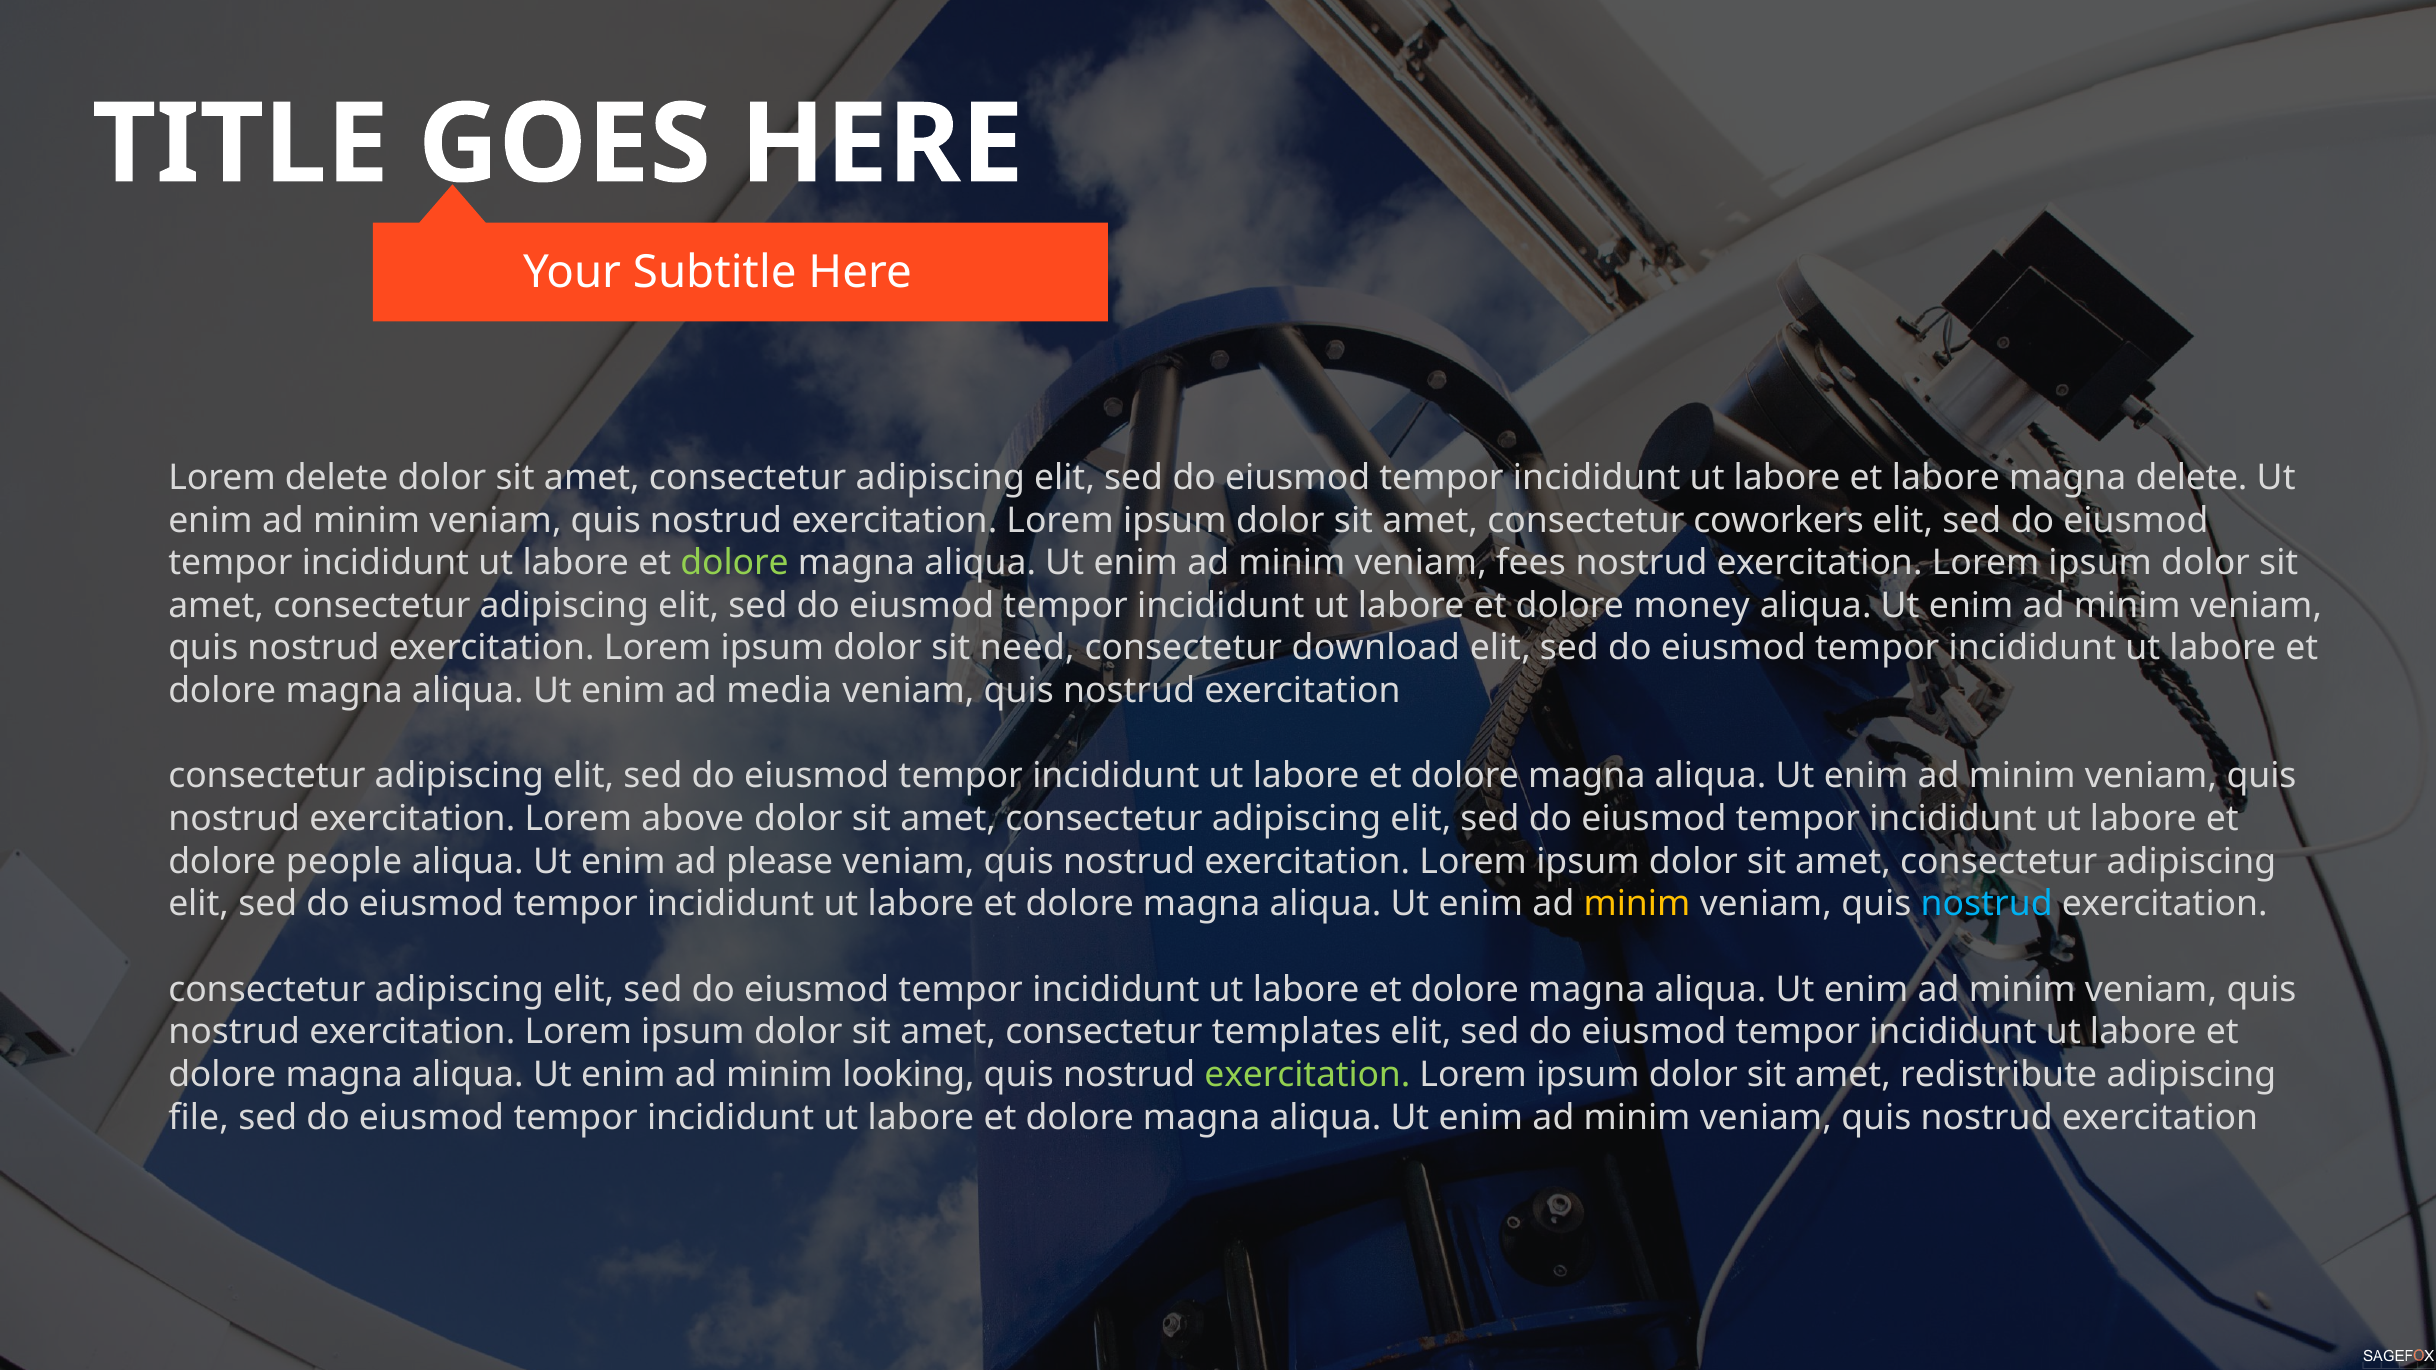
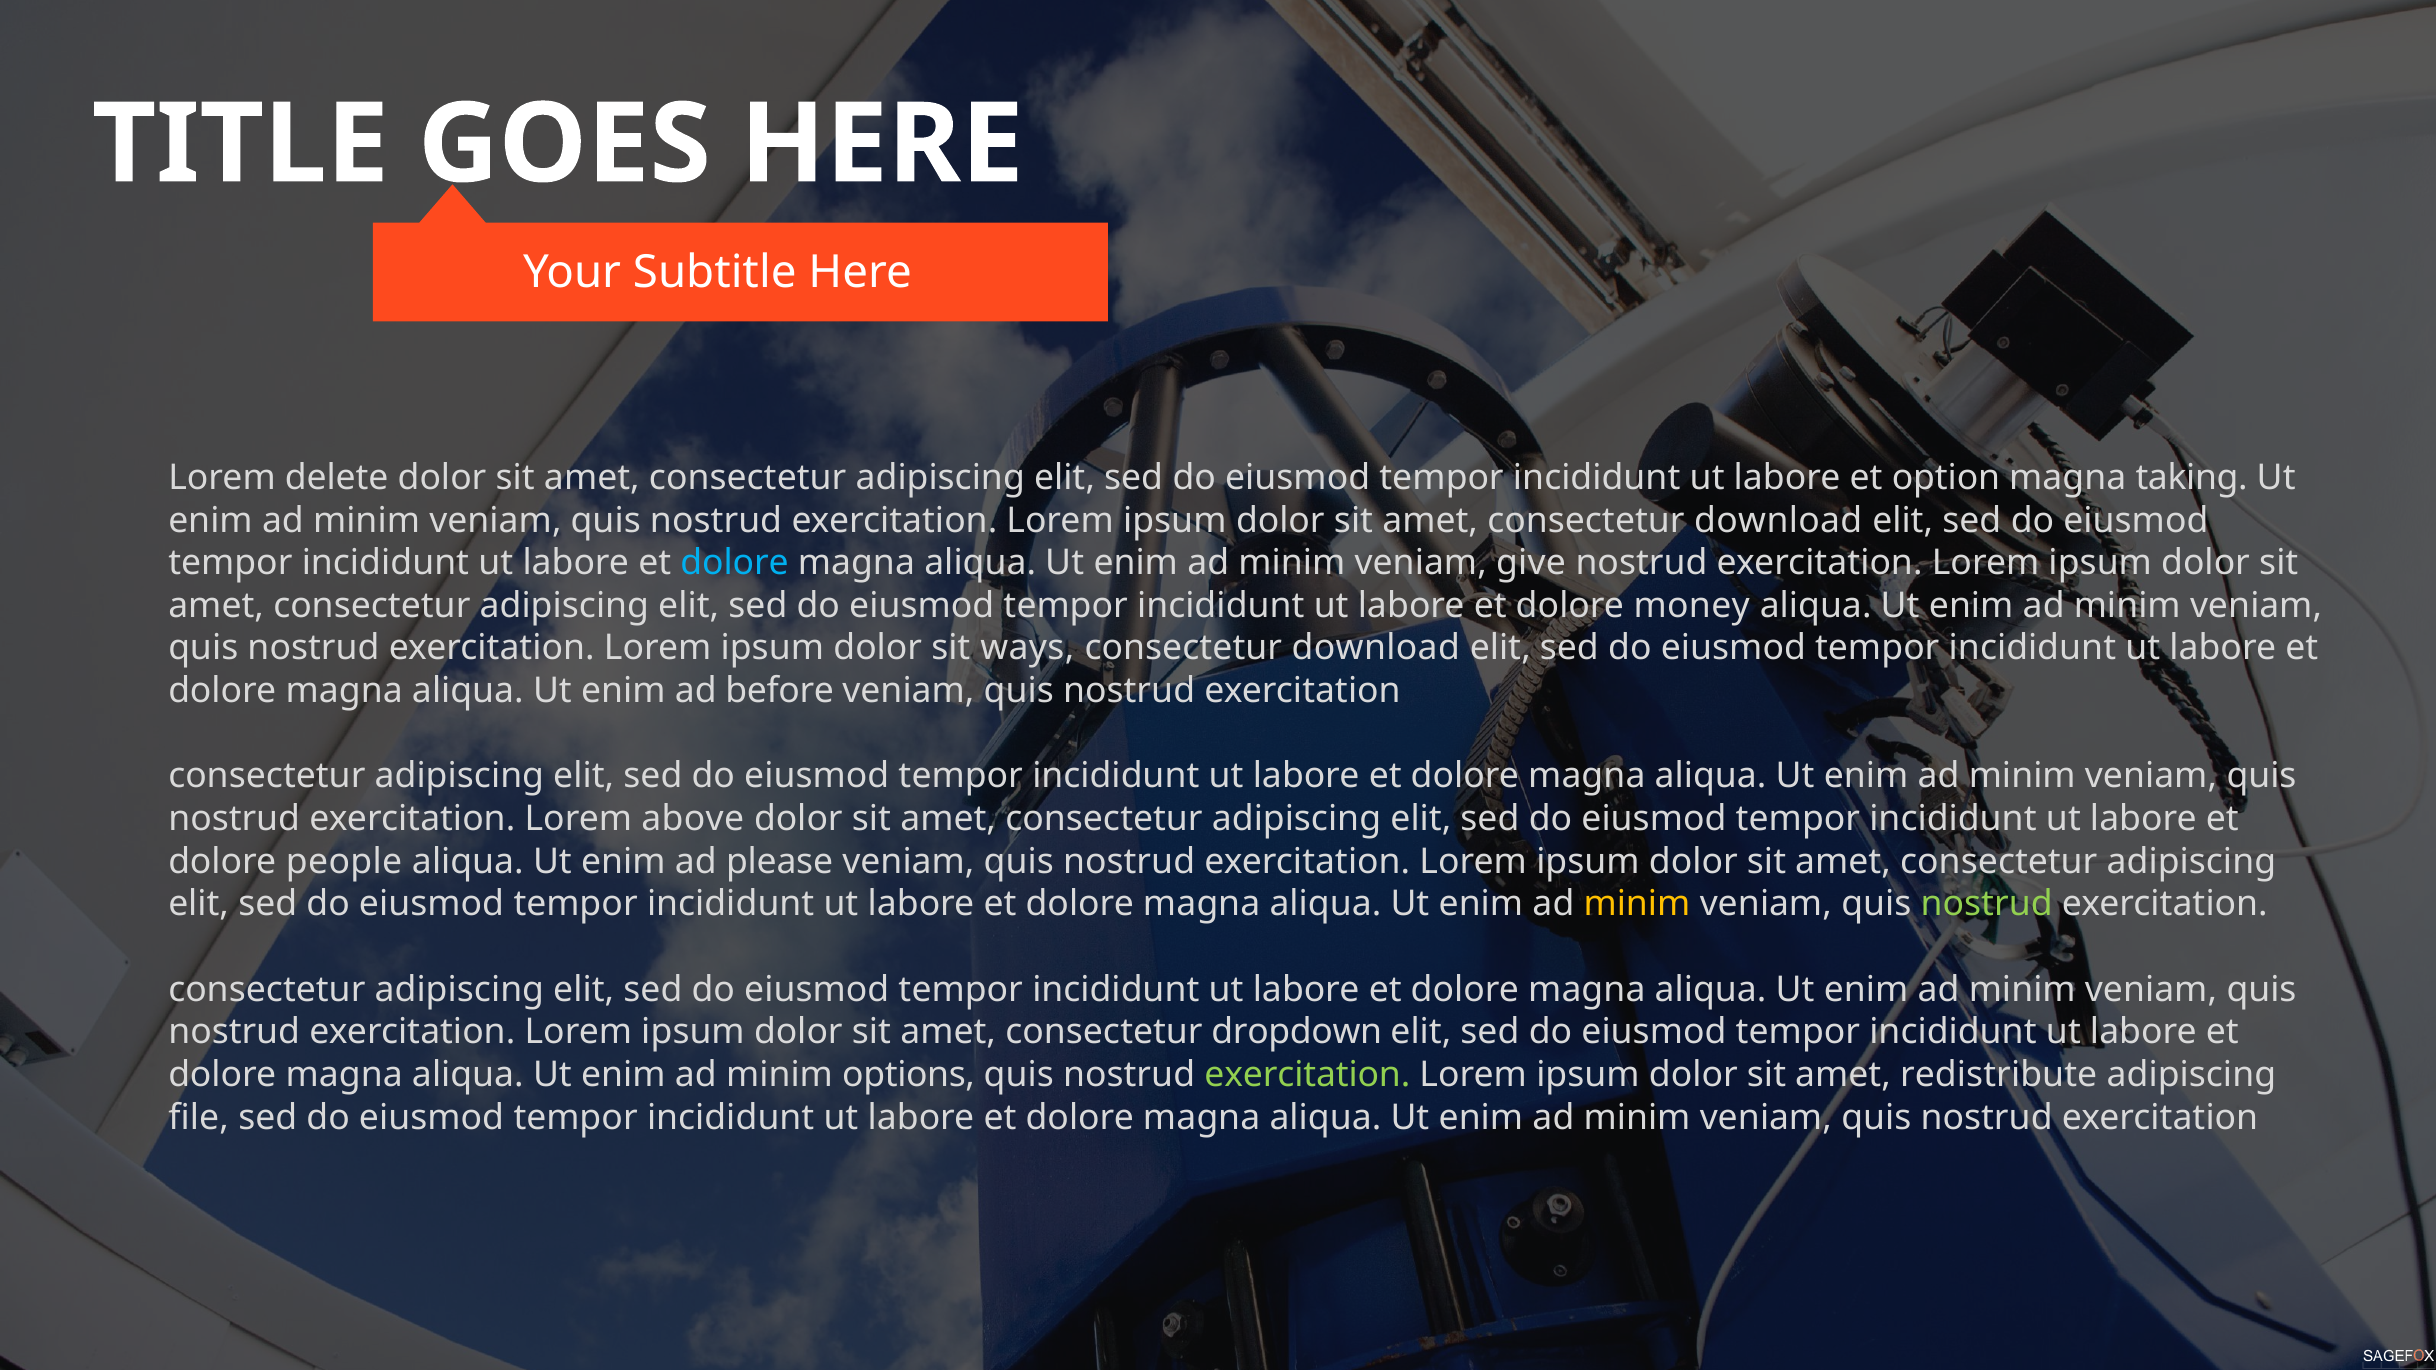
et labore: labore -> option (1946, 478)
magna delete: delete -> taking (2192, 478)
amet consectetur coworkers: coworkers -> download (1778, 520)
dolore colour: light green -> light blue (735, 563)
fees: fees -> give (1531, 563)
need: need -> ways (1027, 648)
media: media -> before (780, 691)
nostrud colour: light blue -> light green (1987, 904)
templates: templates -> dropdown (1297, 1032)
looking: looking -> options (909, 1075)
